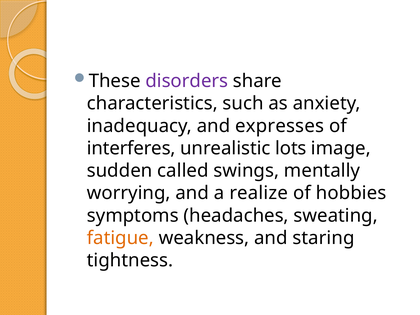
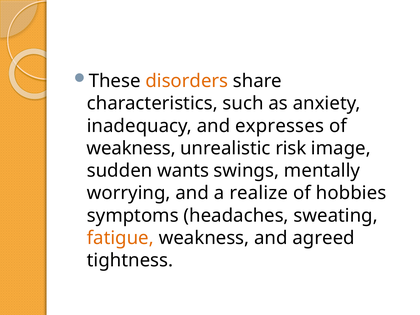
disorders colour: purple -> orange (187, 81)
interferes: interferes -> weakness (131, 148)
lots: lots -> risk (291, 148)
called: called -> wants (183, 171)
staring: staring -> agreed (324, 238)
